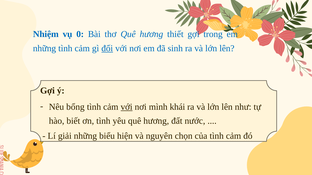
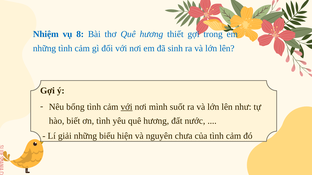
0: 0 -> 8 (80, 34)
đối underline: present -> none (107, 48)
khái: khái -> suốt (177, 107)
chọn: chọn -> chưa (184, 136)
